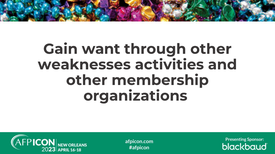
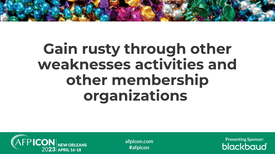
want: want -> rusty (101, 49)
